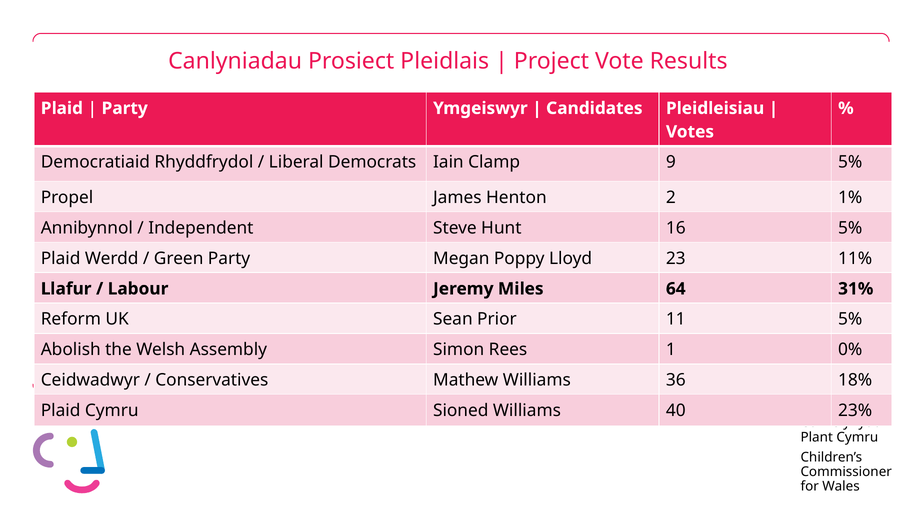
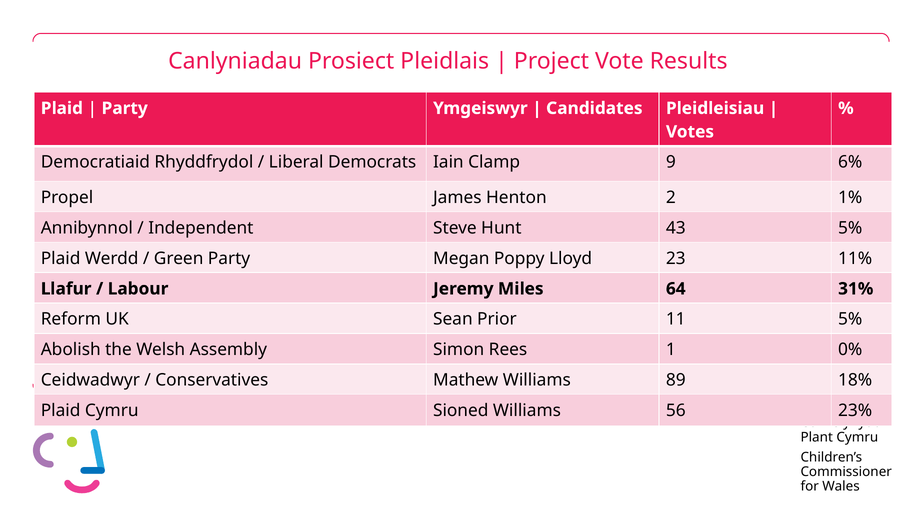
9 5%: 5% -> 6% (850, 162)
16: 16 -> 43 (676, 228)
36: 36 -> 89 (676, 381)
40: 40 -> 56 (676, 411)
